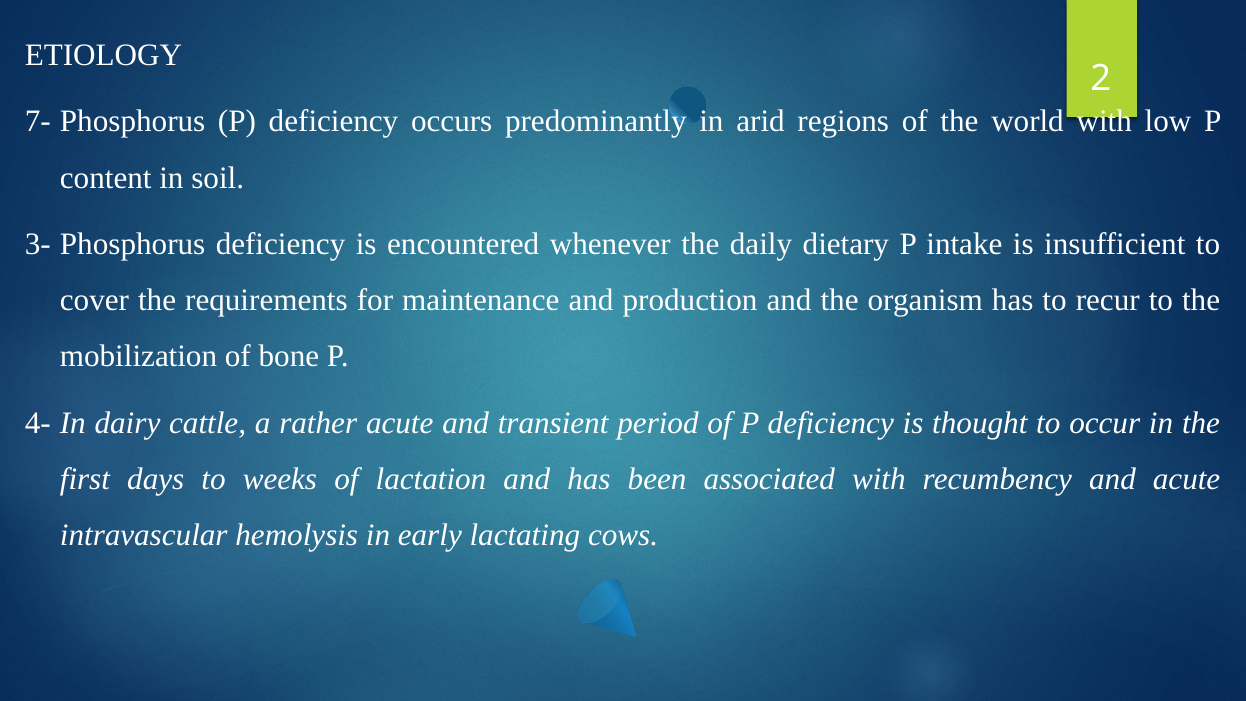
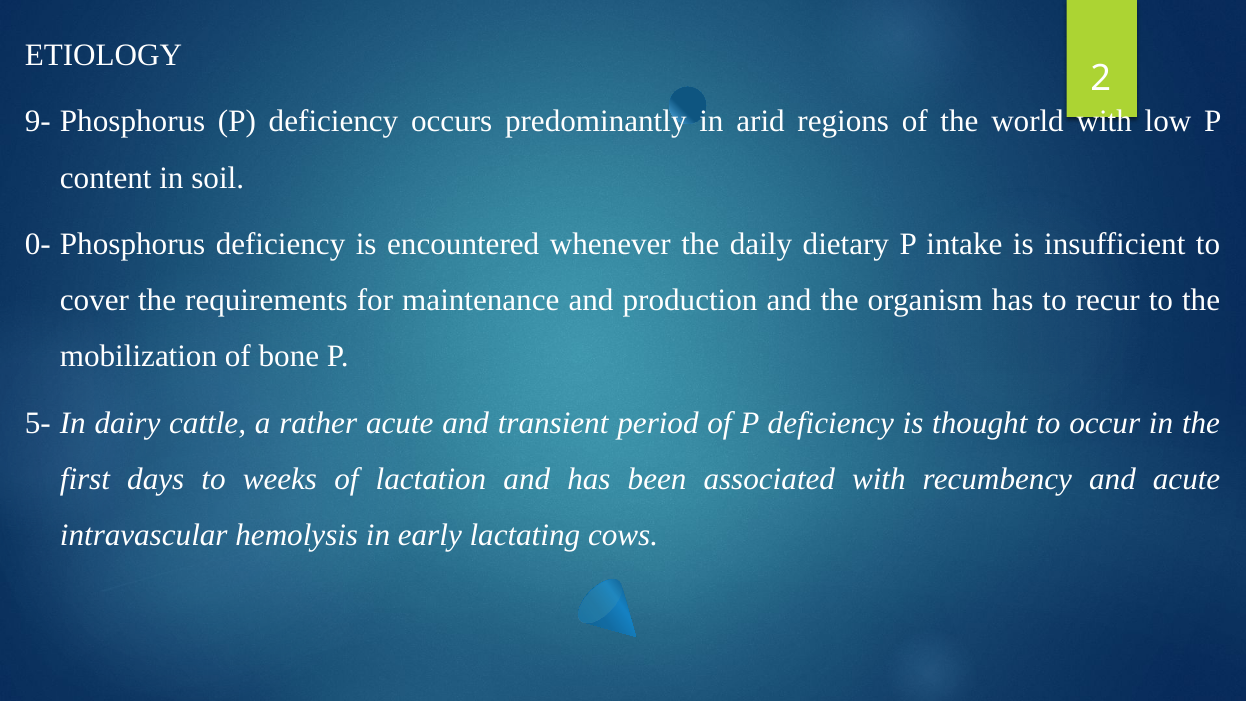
7-: 7- -> 9- (38, 122)
3-: 3- -> 0- (38, 244)
4-: 4- -> 5- (38, 423)
